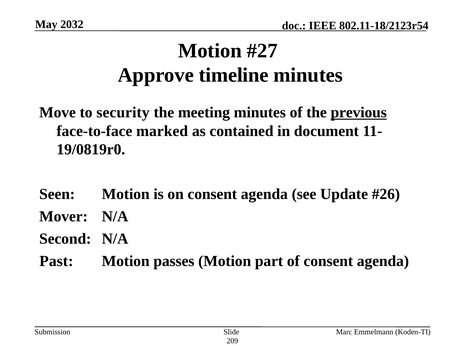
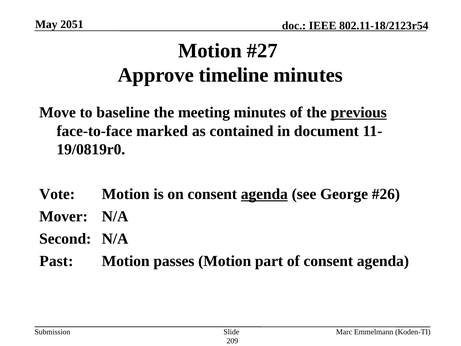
2032: 2032 -> 2051 (72, 24)
security: security -> baseline (123, 113)
Seen: Seen -> Vote (57, 194)
agenda underline: none -> present (264, 194)
Update: Update -> George (344, 194)
